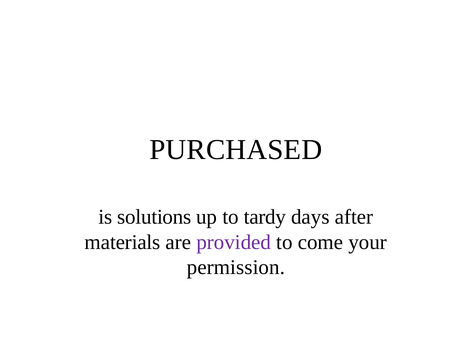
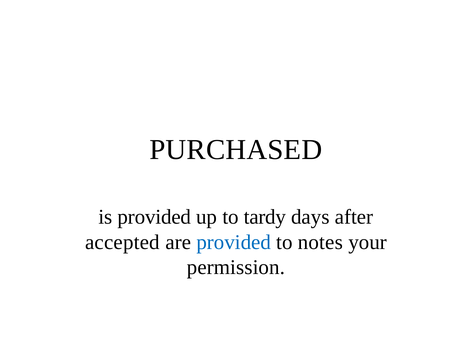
is solutions: solutions -> provided (154, 217)
materials: materials -> accepted (122, 242)
provided colour: purple -> blue (234, 242)
come: come -> notes (320, 242)
